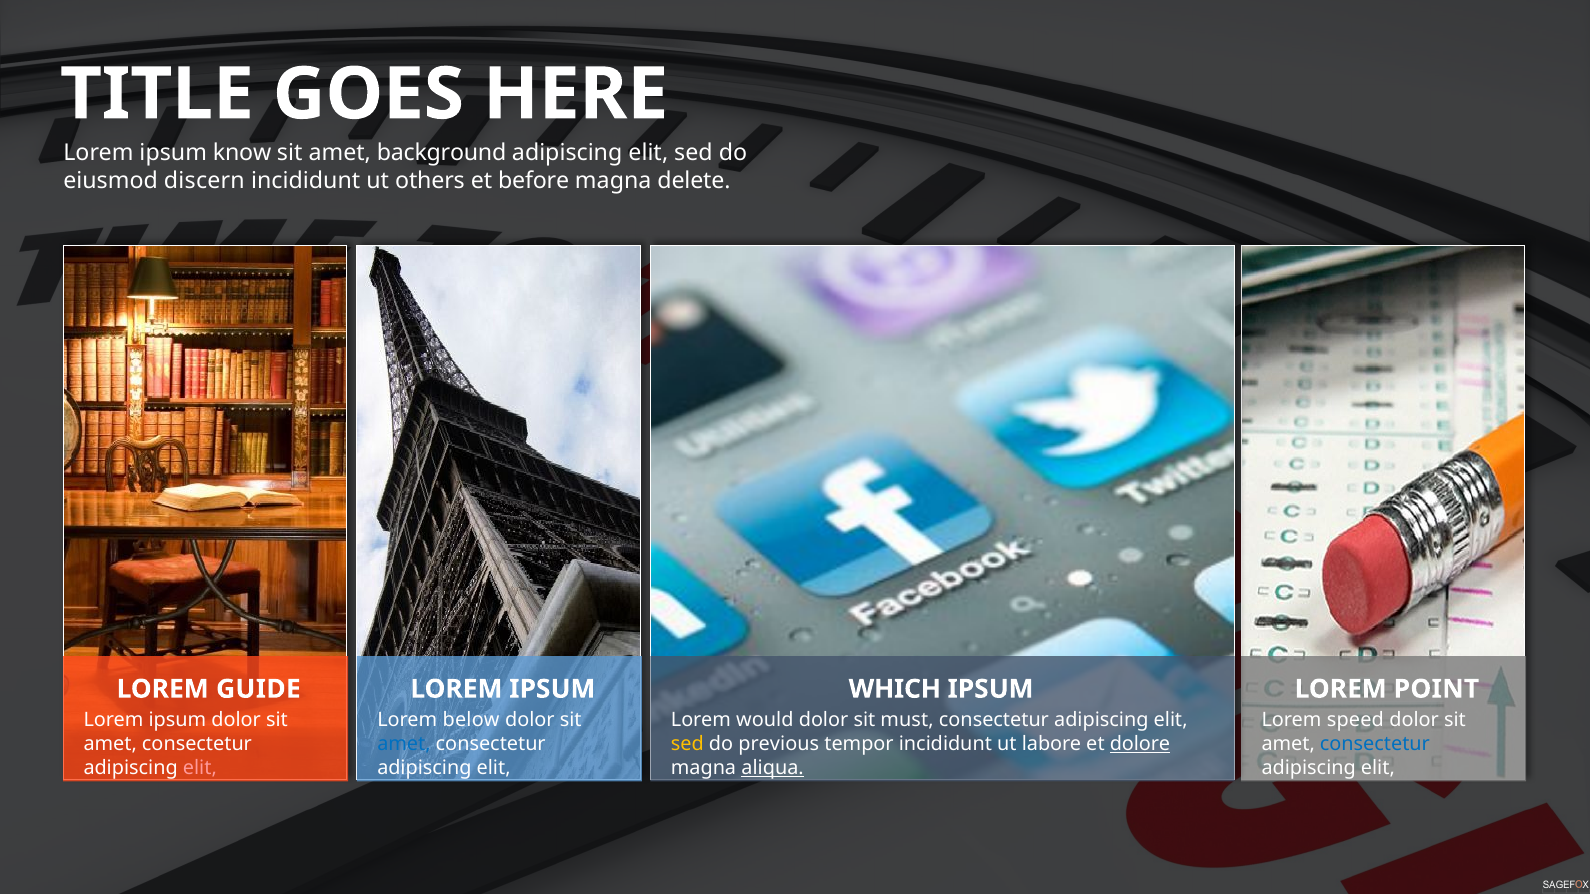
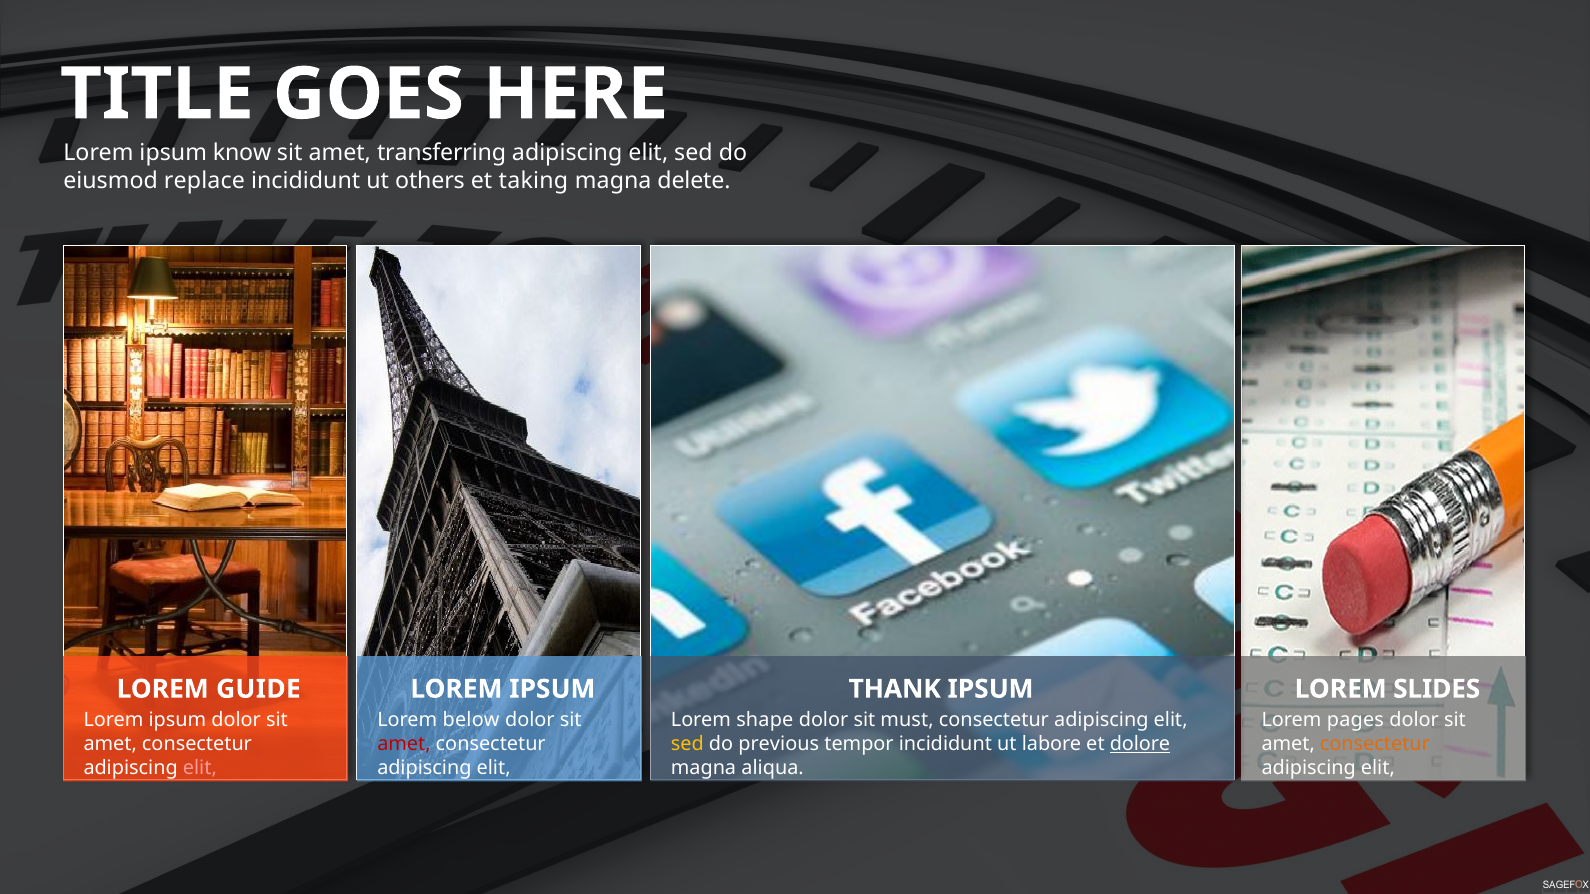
background: background -> transferring (442, 153)
discern: discern -> replace (204, 181)
before: before -> taking (533, 181)
WHICH: WHICH -> THANK (895, 689)
POINT: POINT -> SLIDES (1437, 689)
would: would -> shape (765, 721)
speed: speed -> pages (1355, 721)
amet colour: blue -> red (404, 744)
consectetur colour: blue -> orange (1375, 744)
aliqua underline: present -> none (773, 768)
